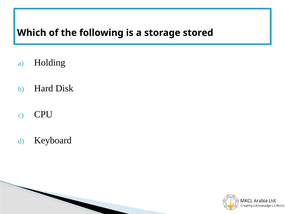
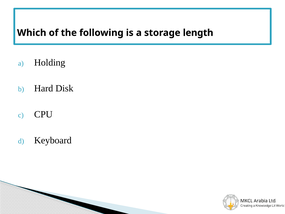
stored: stored -> length (198, 33)
